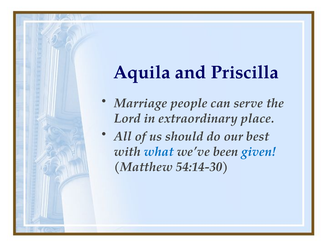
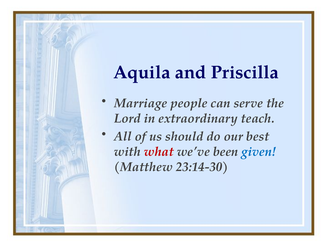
place: place -> teach (258, 118)
what colour: blue -> red (159, 152)
54:14-30: 54:14-30 -> 23:14-30 (202, 167)
